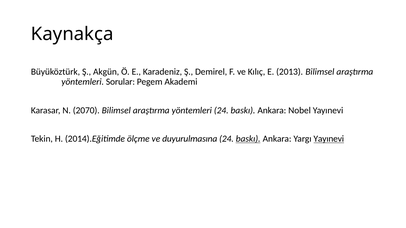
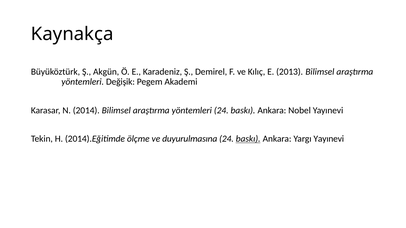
Sorular: Sorular -> Değişik (120, 82)
2070: 2070 -> 2014 (86, 111)
Yayınevi underline: present -> none (329, 139)
